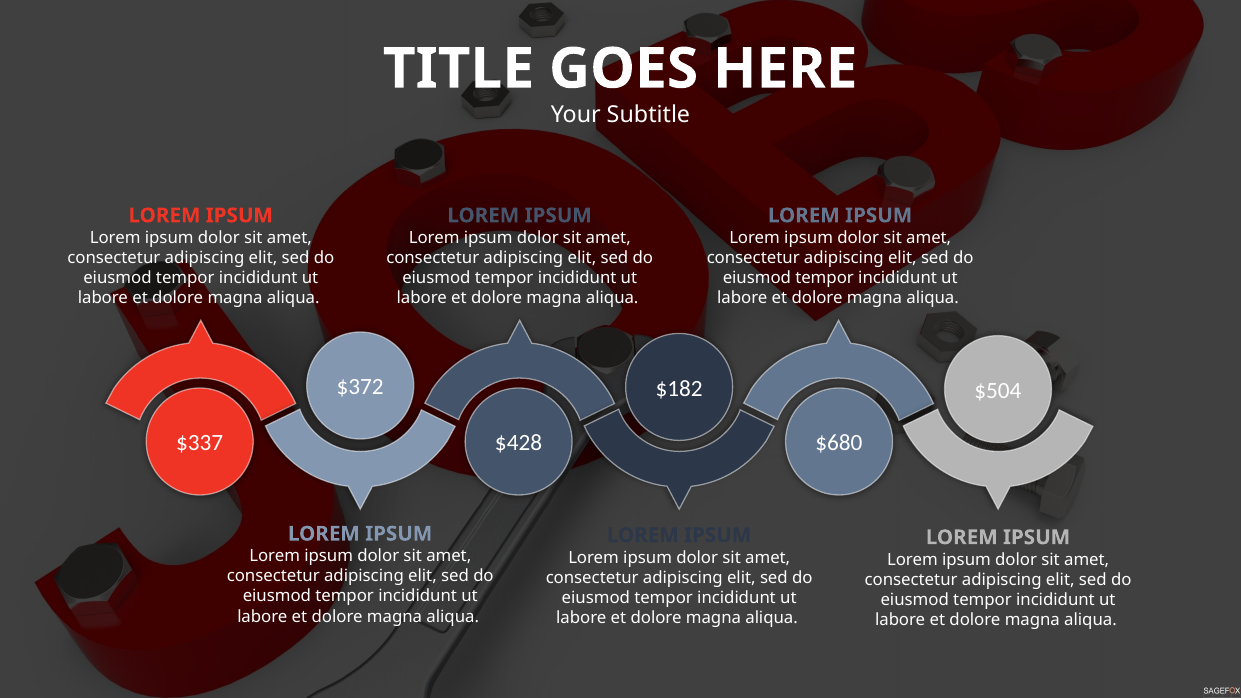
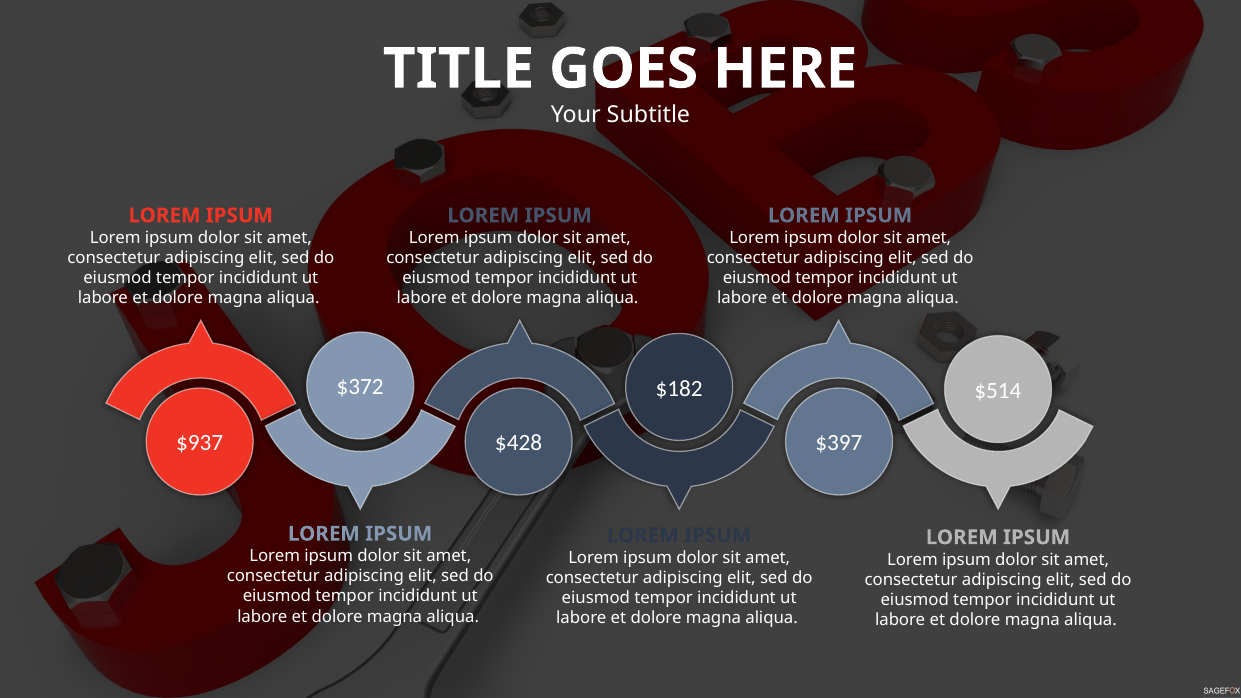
$504: $504 -> $514 (998, 391)
$337: $337 -> $937 (200, 443)
$680: $680 -> $397 (839, 443)
